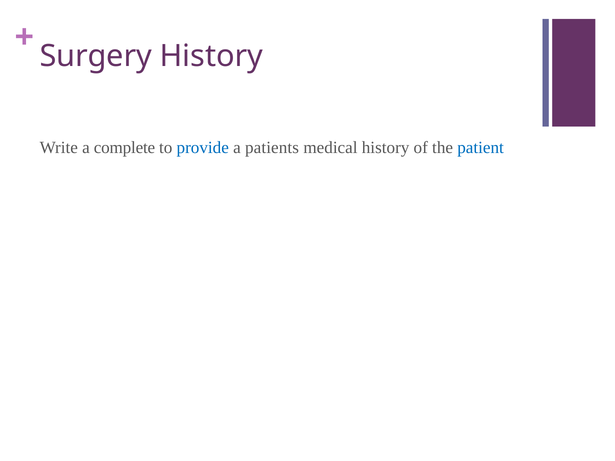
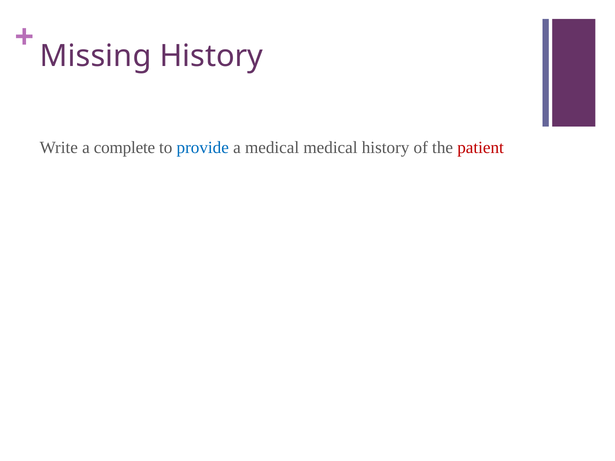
Surgery: Surgery -> Missing (96, 56)
a patients: patients -> medical (272, 148)
patient colour: blue -> red (481, 148)
